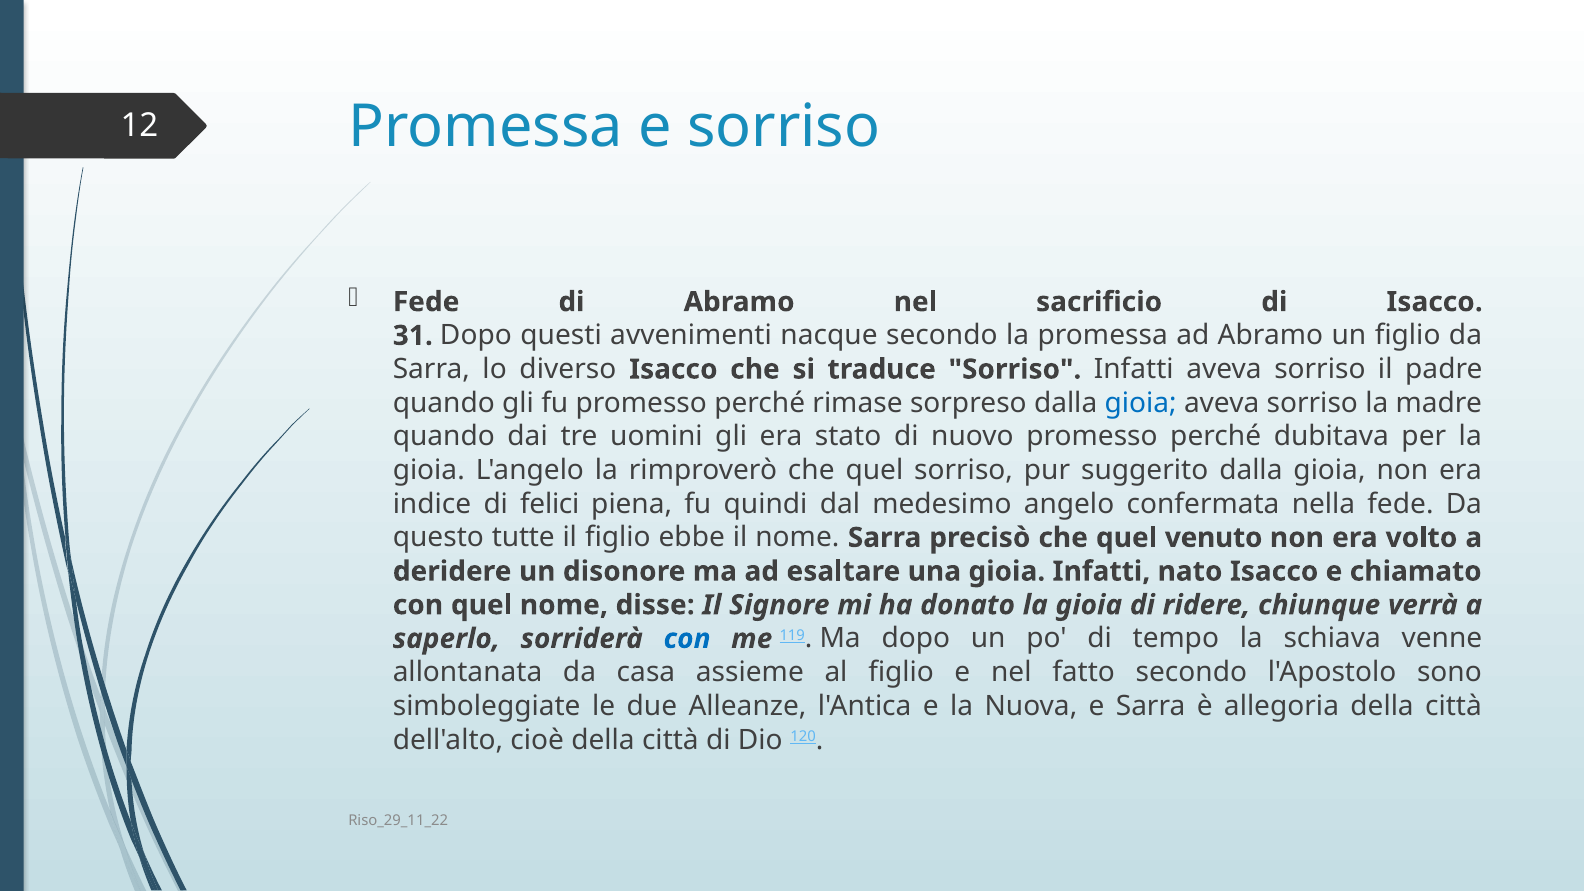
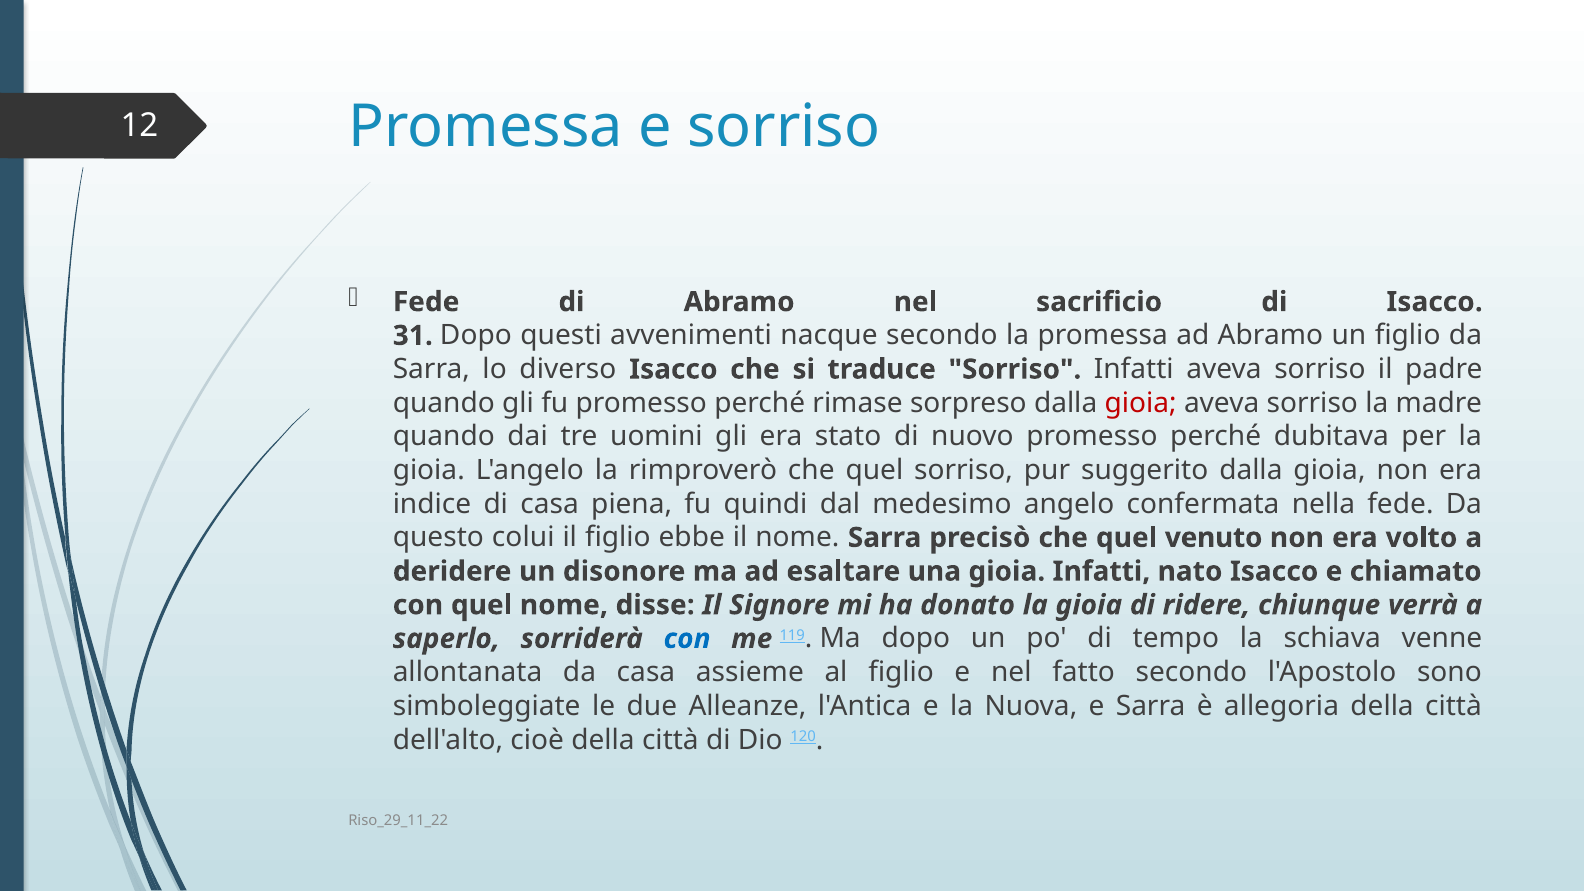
gioia colour: blue -> red (1141, 403)
di felici: felici -> casa (550, 504)
tutte: tutte -> colui (523, 538)
